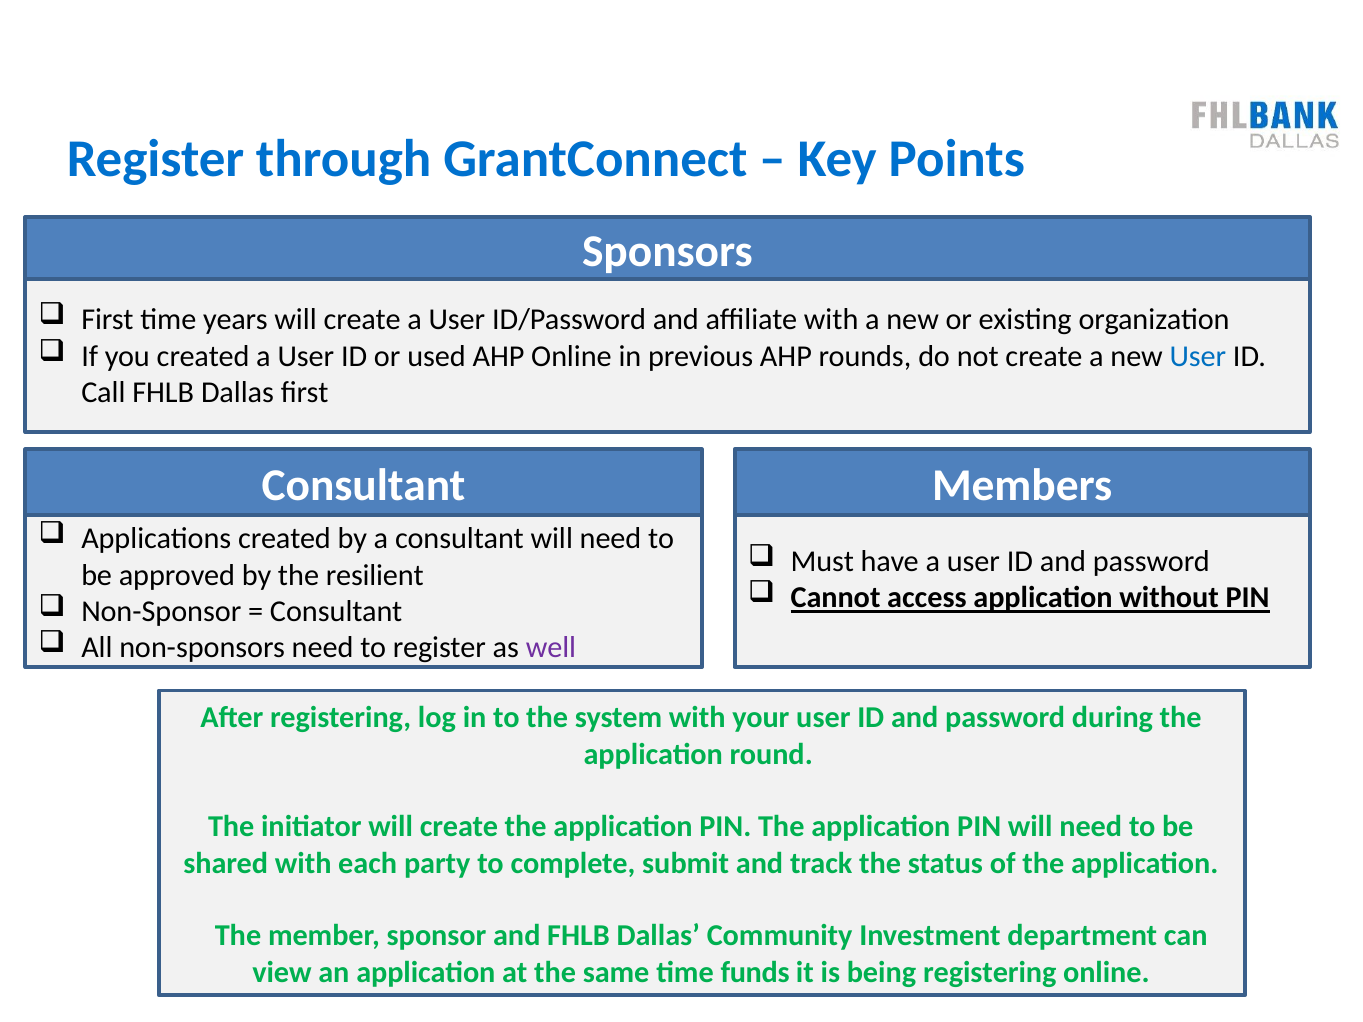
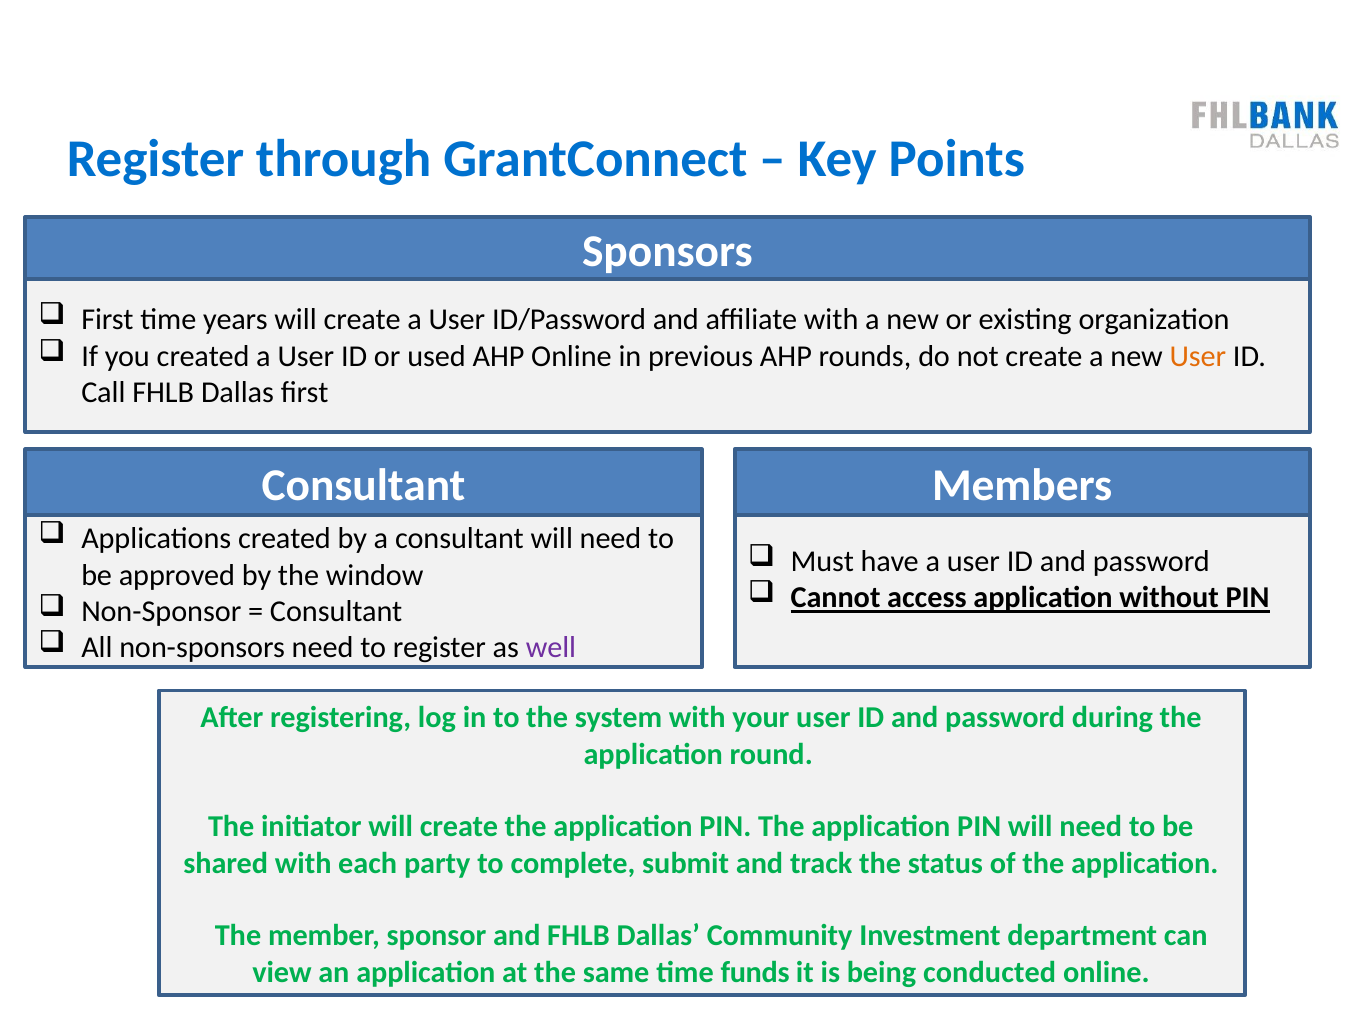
User colour: blue -> orange (1198, 356)
resilient: resilient -> window (375, 575)
being registering: registering -> conducted (990, 972)
